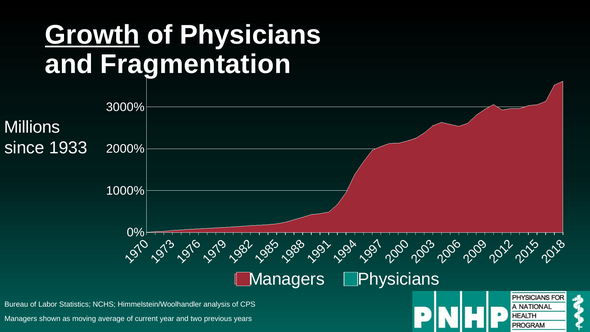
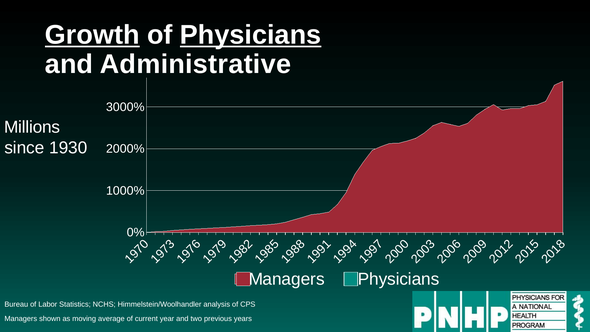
Physicians underline: none -> present (251, 35)
Fragmentation: Fragmentation -> Administrative (195, 64)
1933: 1933 -> 1930 (68, 148)
